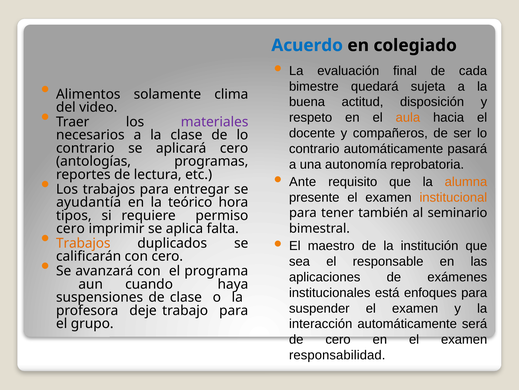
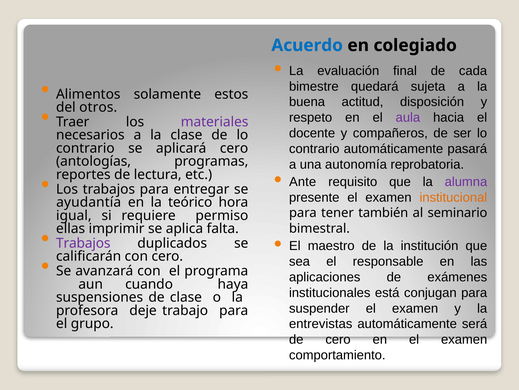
clima: clima -> estos (231, 94)
video: video -> otros (98, 107)
aula colour: orange -> purple (408, 117)
alumna colour: orange -> purple (466, 181)
tipos: tipos -> igual (74, 215)
cero: cero -> ellas (71, 228)
Trabajos colour: orange -> purple (83, 243)
enfoques: enfoques -> conjugan (430, 292)
interacción: interacción -> entrevistas (321, 323)
responsabilidad: responsabilidad -> comportamiento (337, 355)
